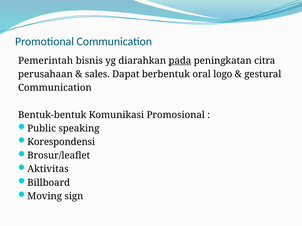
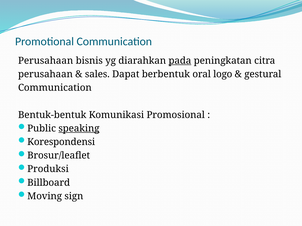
Pemerintah: Pemerintah -> Perusahaan (46, 61)
speaking underline: none -> present (79, 129)
Aktivitas: Aktivitas -> Produksi (48, 169)
